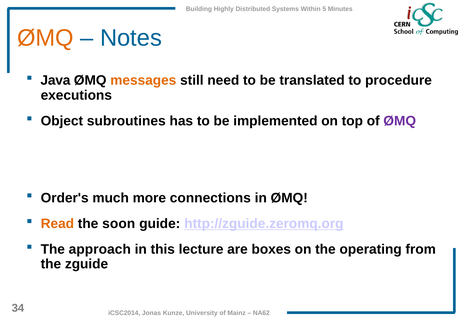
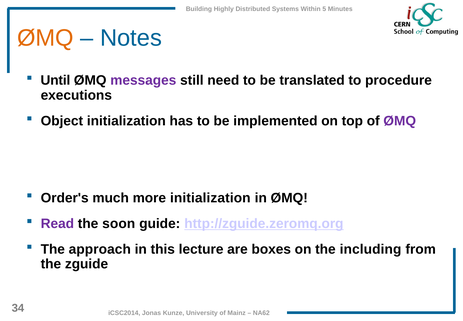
Java: Java -> Until (55, 80)
messages colour: orange -> purple (143, 80)
Object subroutines: subroutines -> initialization (126, 121)
more connections: connections -> initialization (210, 198)
Read colour: orange -> purple (57, 223)
operating: operating -> including (371, 249)
